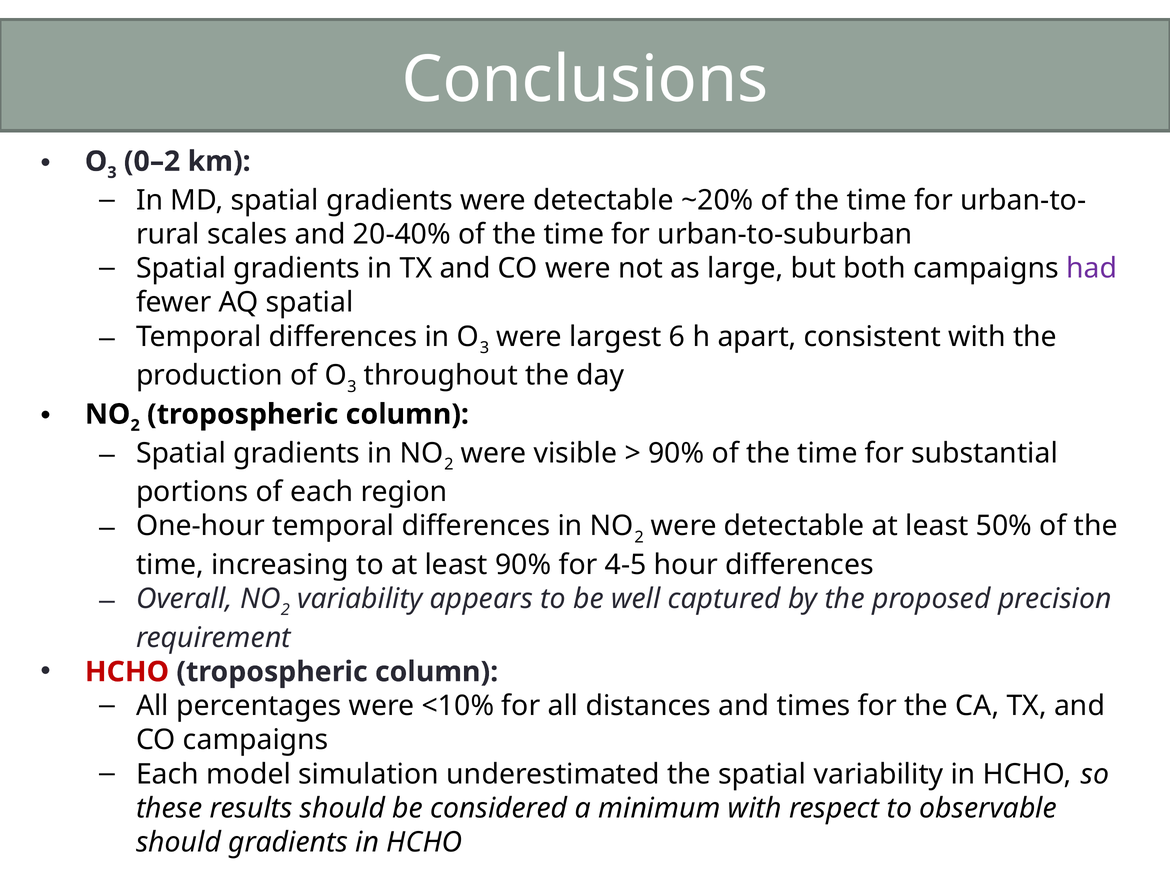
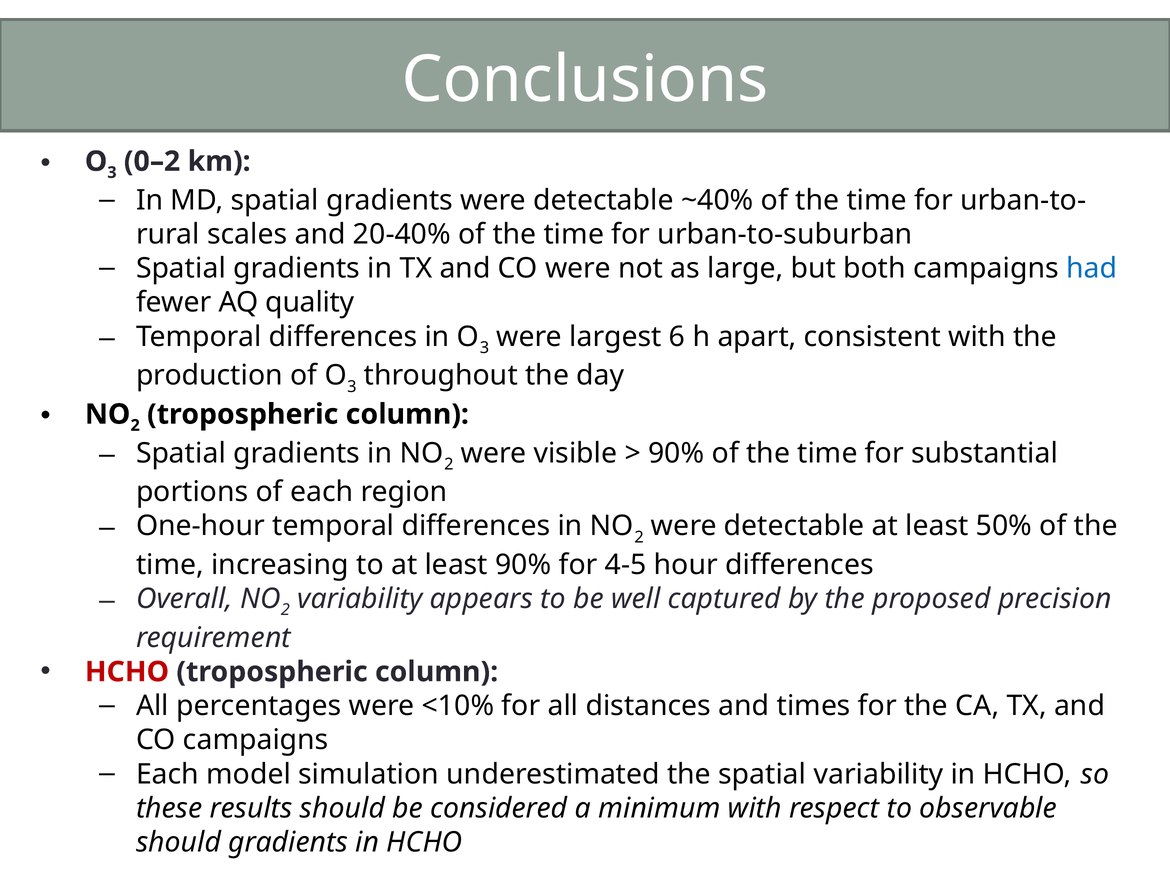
~20%: ~20% -> ~40% (717, 200)
had colour: purple -> blue (1092, 268)
AQ spatial: spatial -> quality (310, 302)
